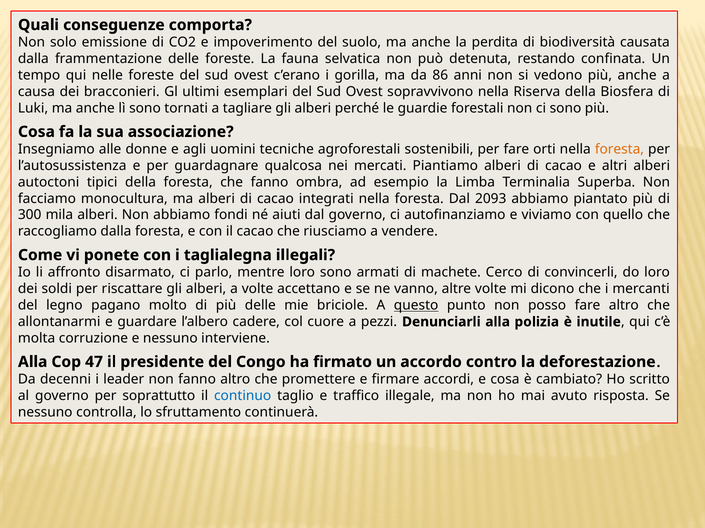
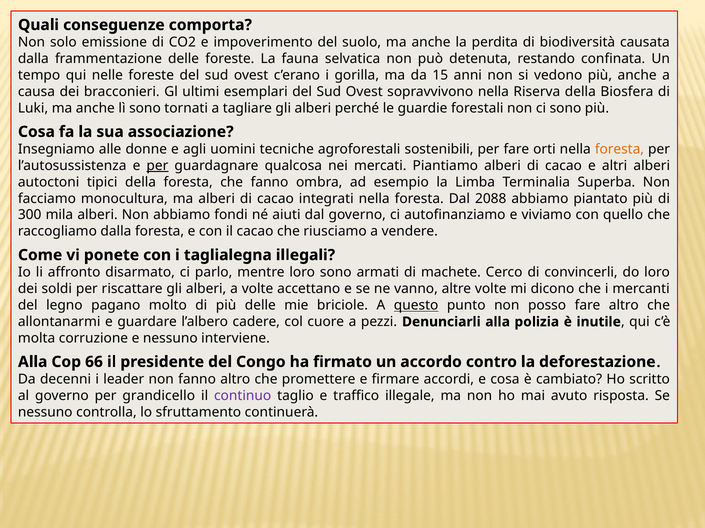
86: 86 -> 15 (440, 75)
per underline: none -> present (157, 166)
2093: 2093 -> 2088 (491, 199)
47: 47 -> 66 (94, 362)
soprattutto: soprattutto -> grandicello (159, 396)
continuo colour: blue -> purple (243, 396)
